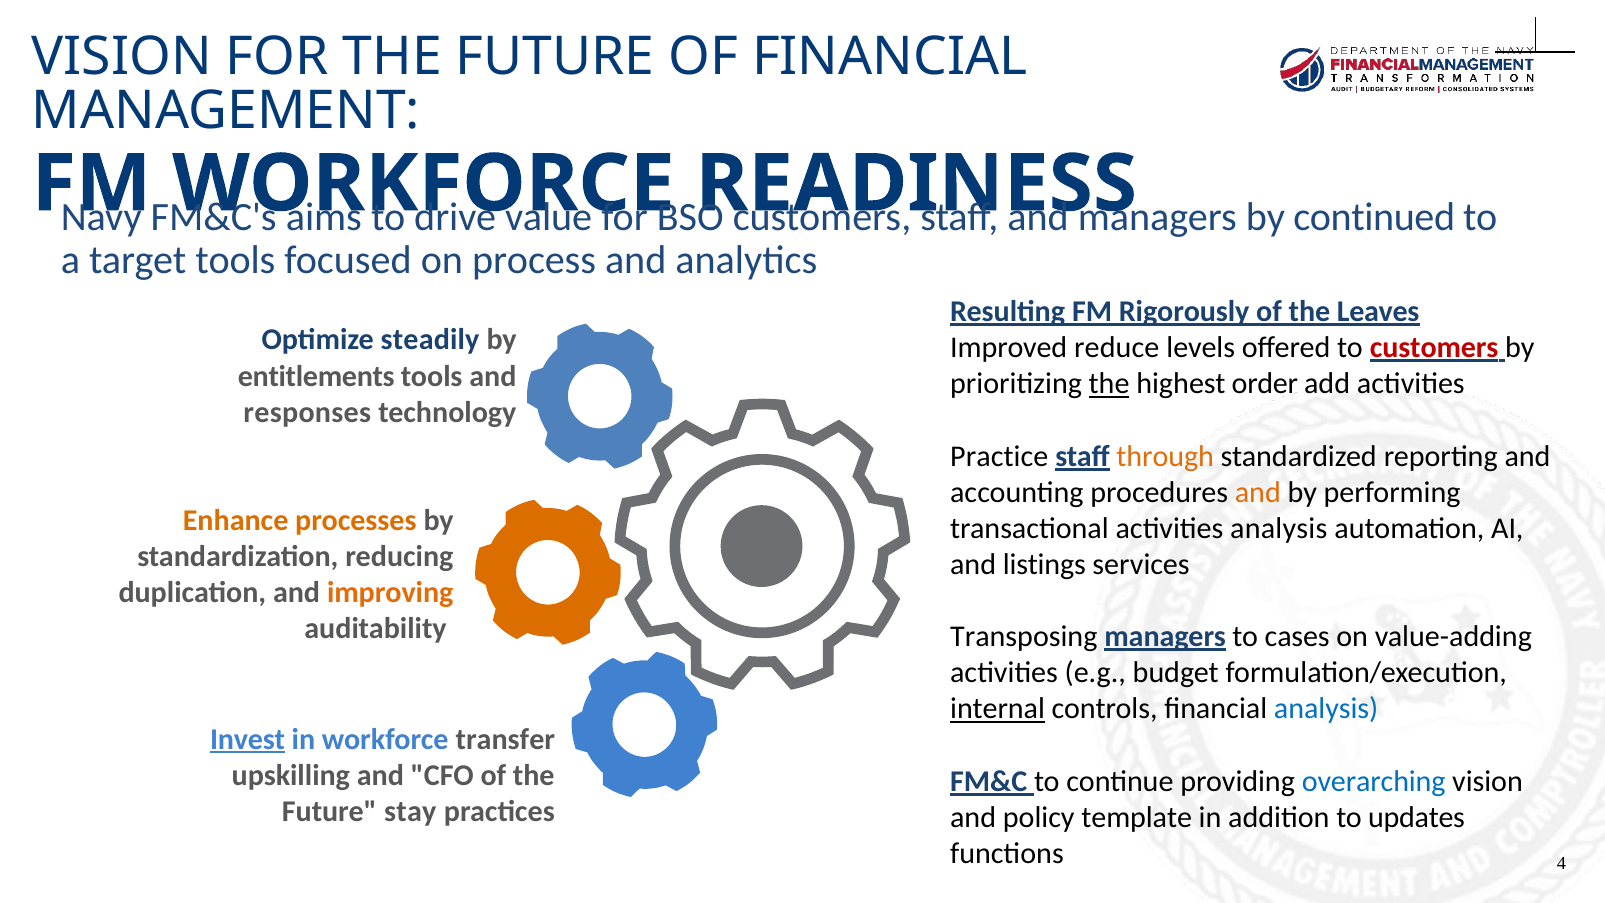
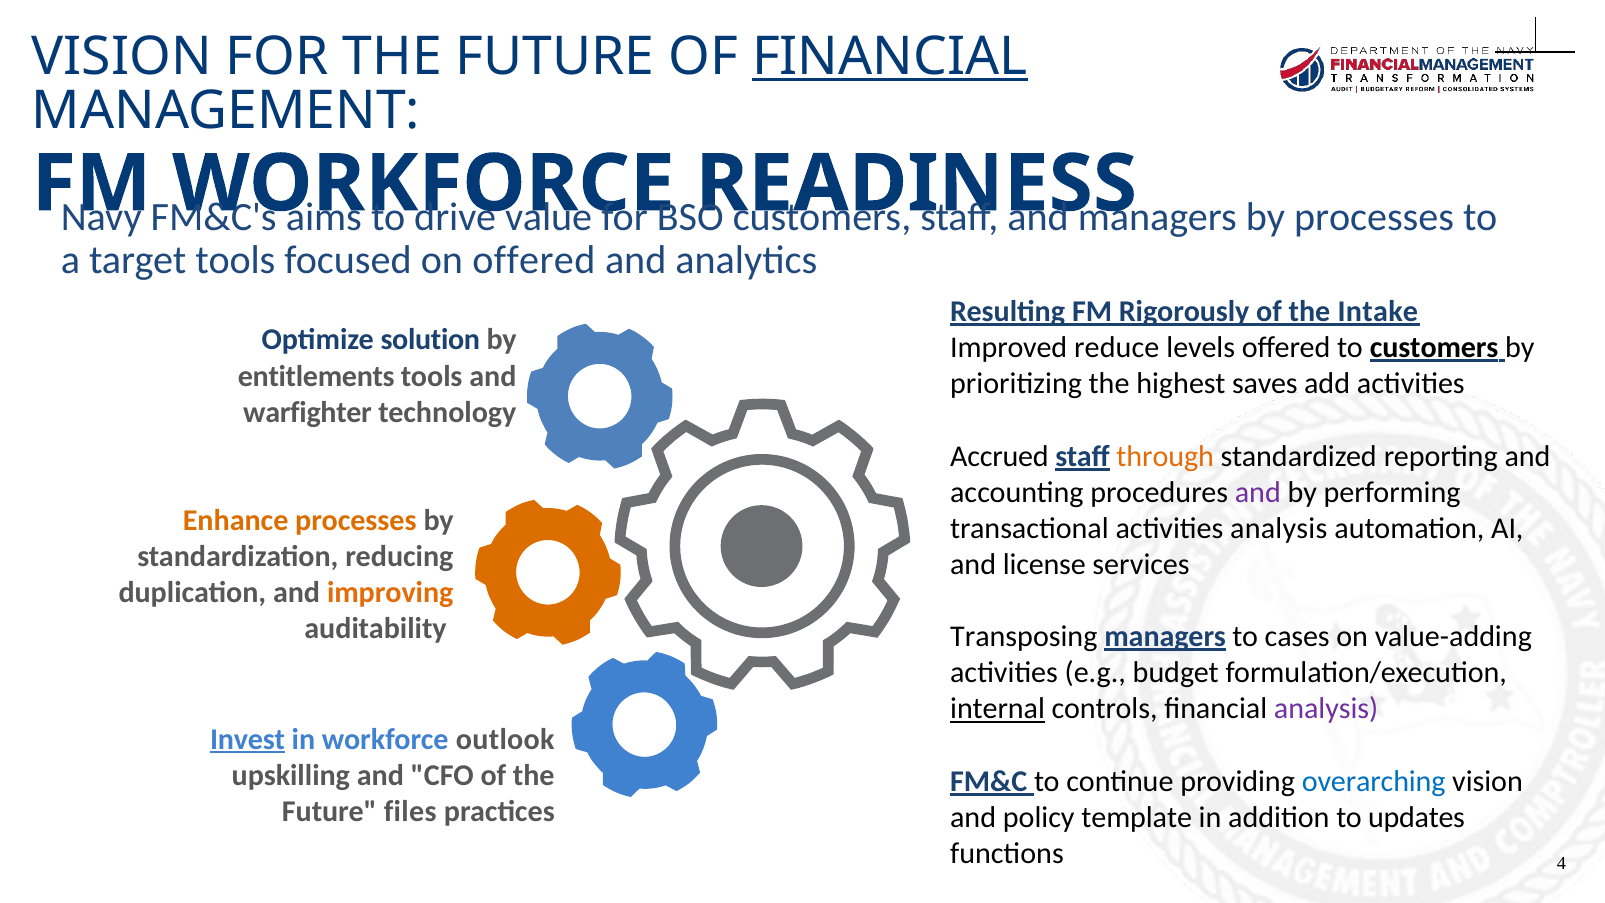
FINANCIAL underline: none -> present (890, 56)
by continued: continued -> processes (1374, 217)
on process: process -> offered (534, 260)
Leaves: Leaves -> Intake (1378, 312)
steadily: steadily -> solution (430, 340)
customers colour: red -> black (1434, 348)
the underline: present -> none (1109, 384)
order: order -> saves (1265, 384)
responses: responses -> warfighter (308, 412)
Practice: Practice -> Accrued (999, 456)
and colour: orange -> purple (1258, 492)
listings: listings -> license (1044, 564)
analysis colour: blue -> purple (1326, 709)
transfer: transfer -> outlook (505, 739)
stay: stay -> files (410, 811)
